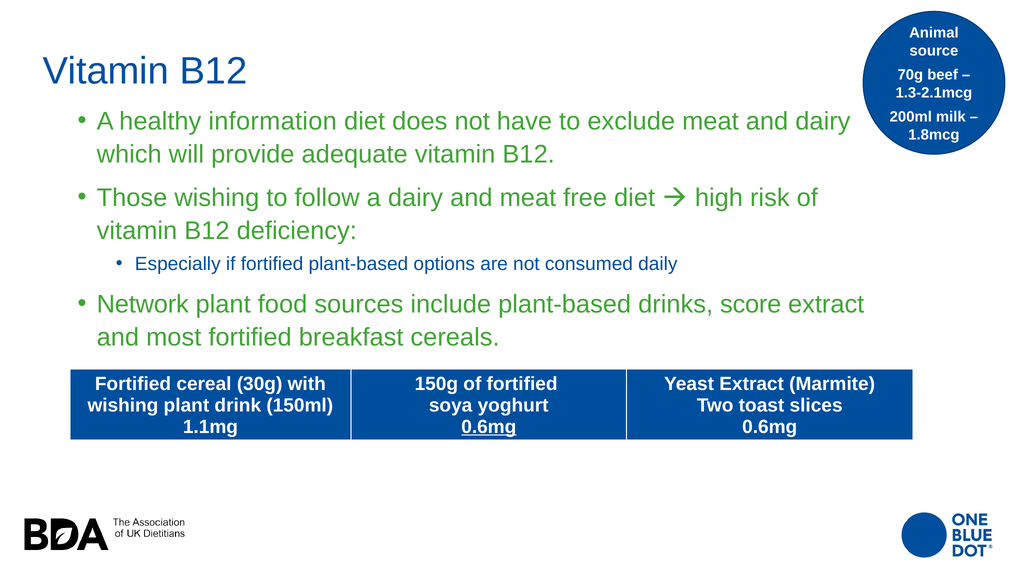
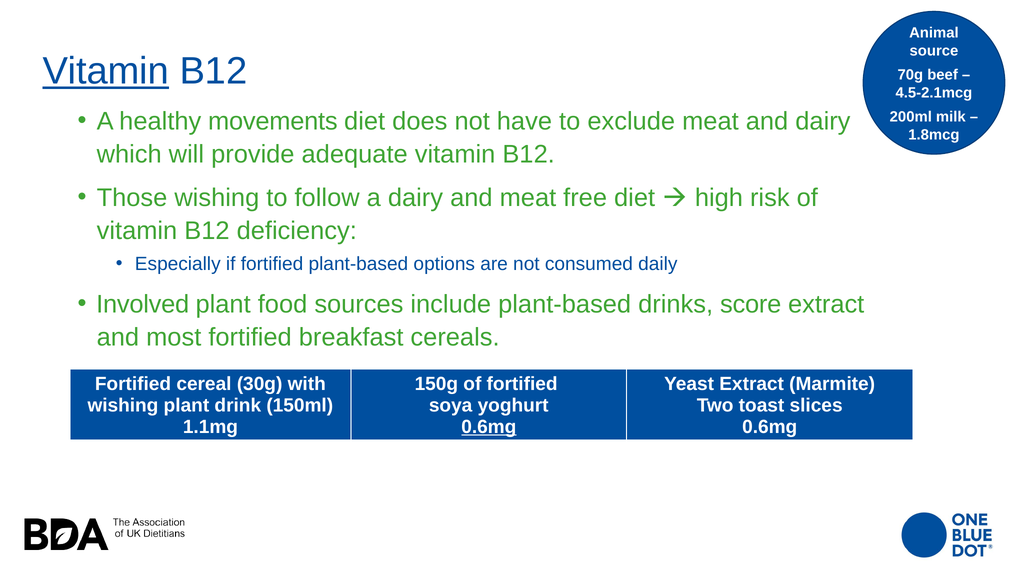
Vitamin underline: none -> present (106, 71)
1.3-2.1mcg: 1.3-2.1mcg -> 4.5-2.1mcg (934, 93)
information: information -> movements (273, 121)
Network: Network -> Involved (143, 304)
